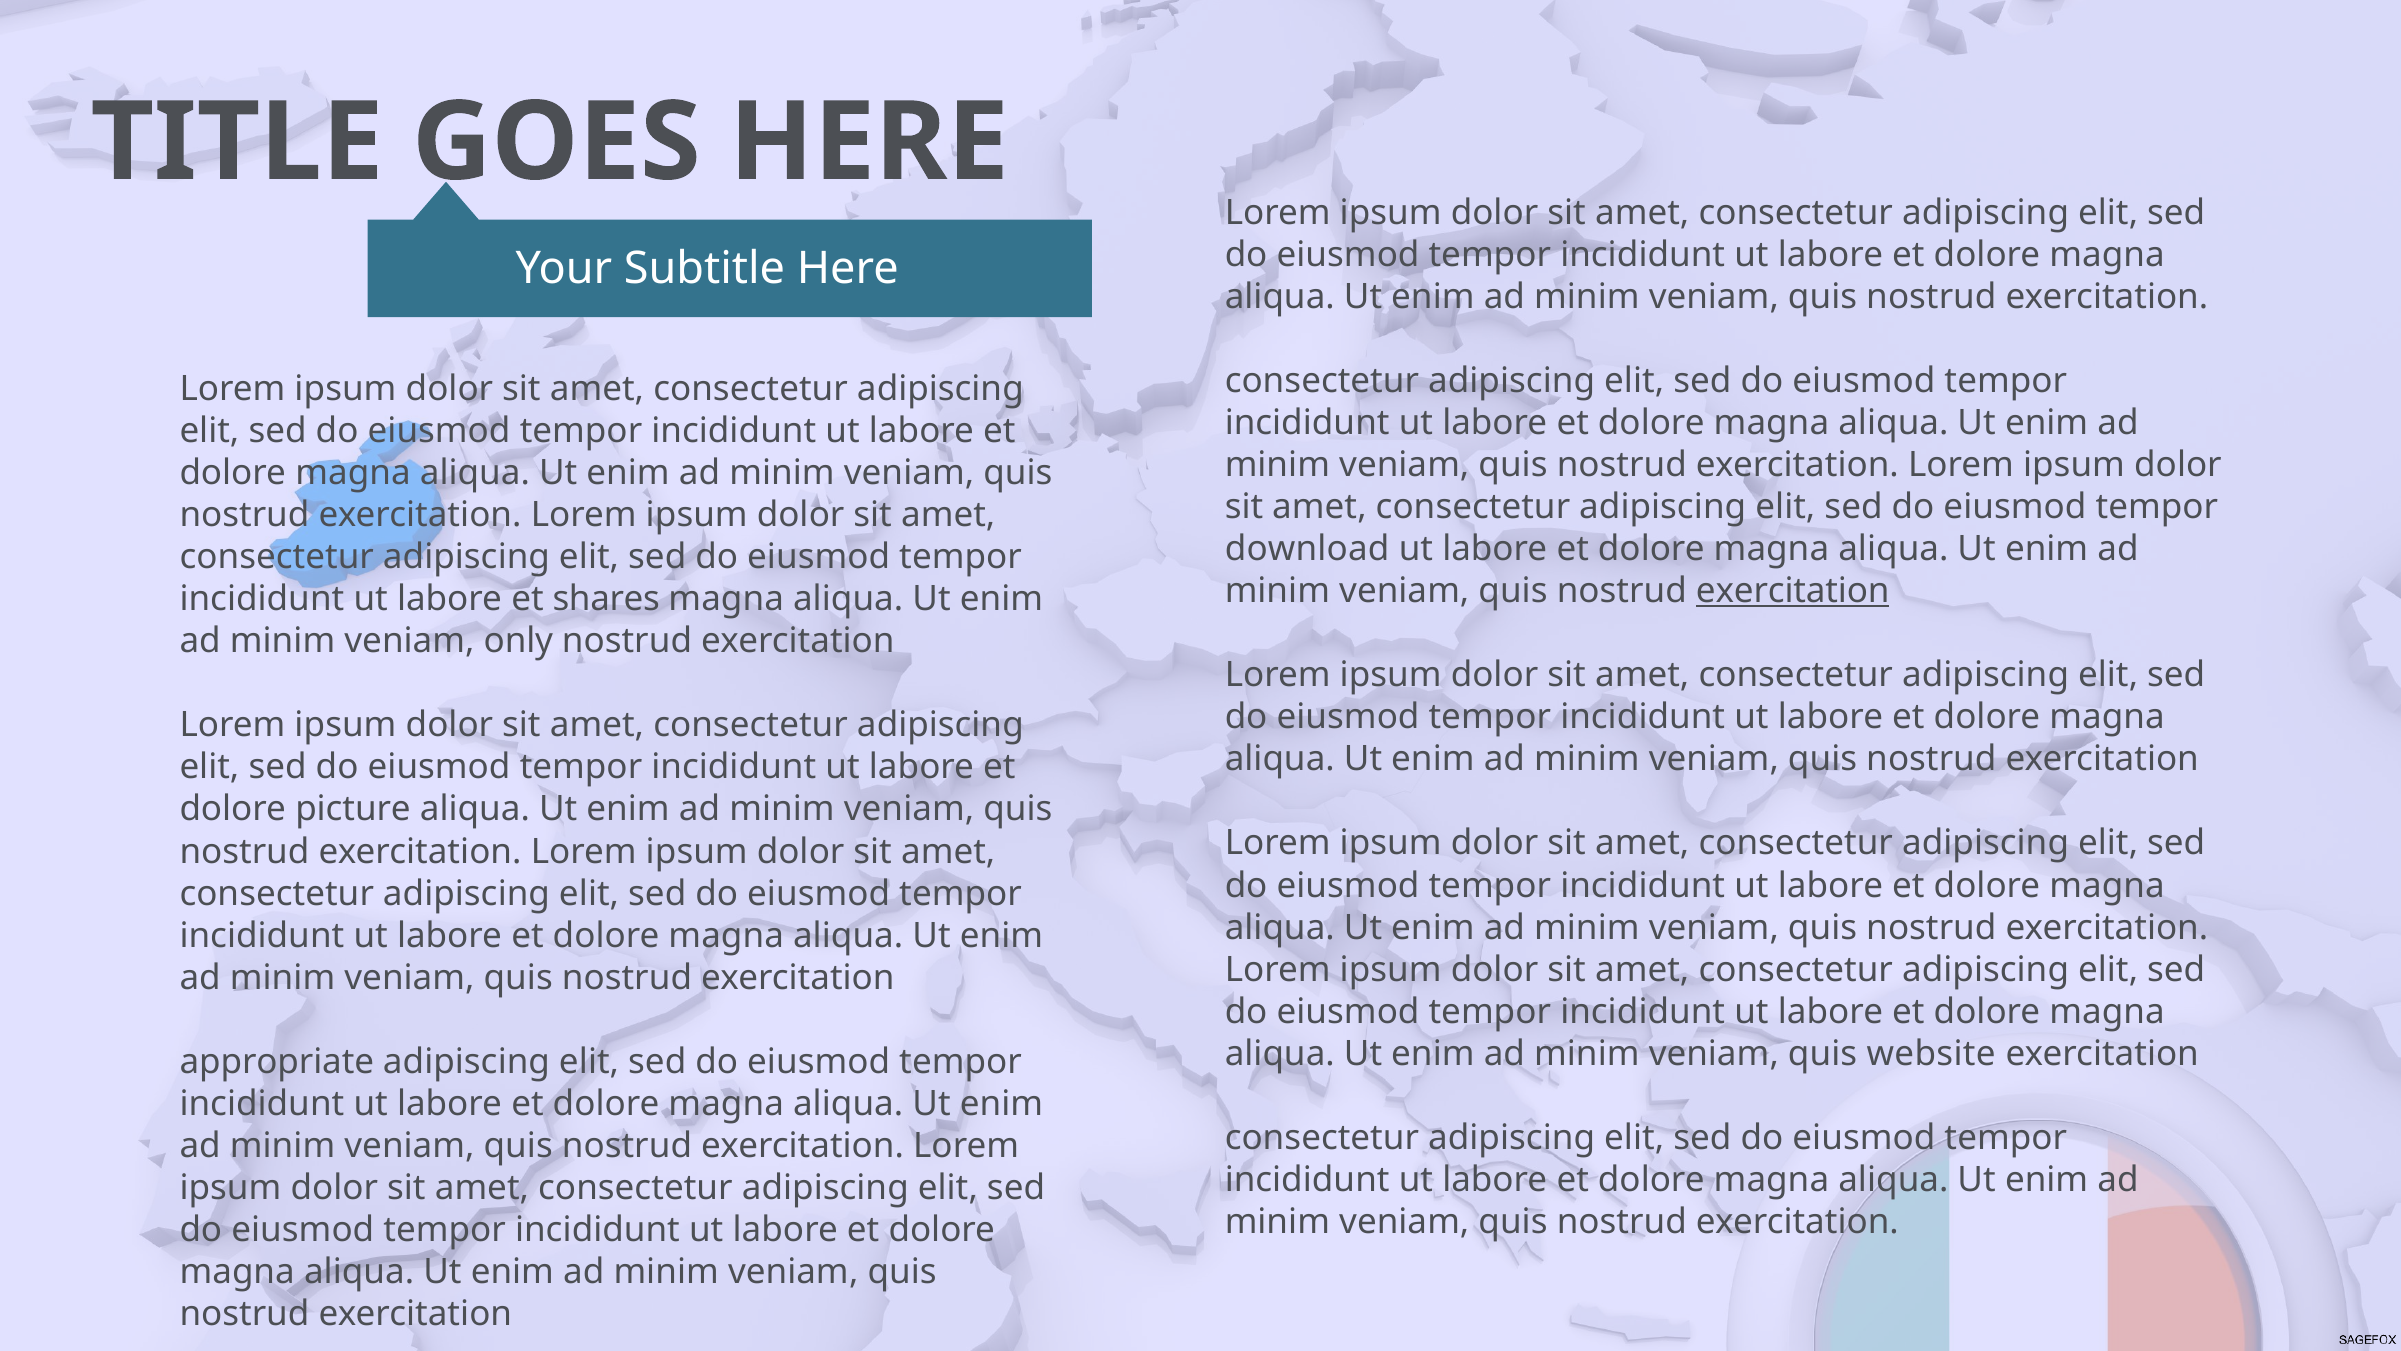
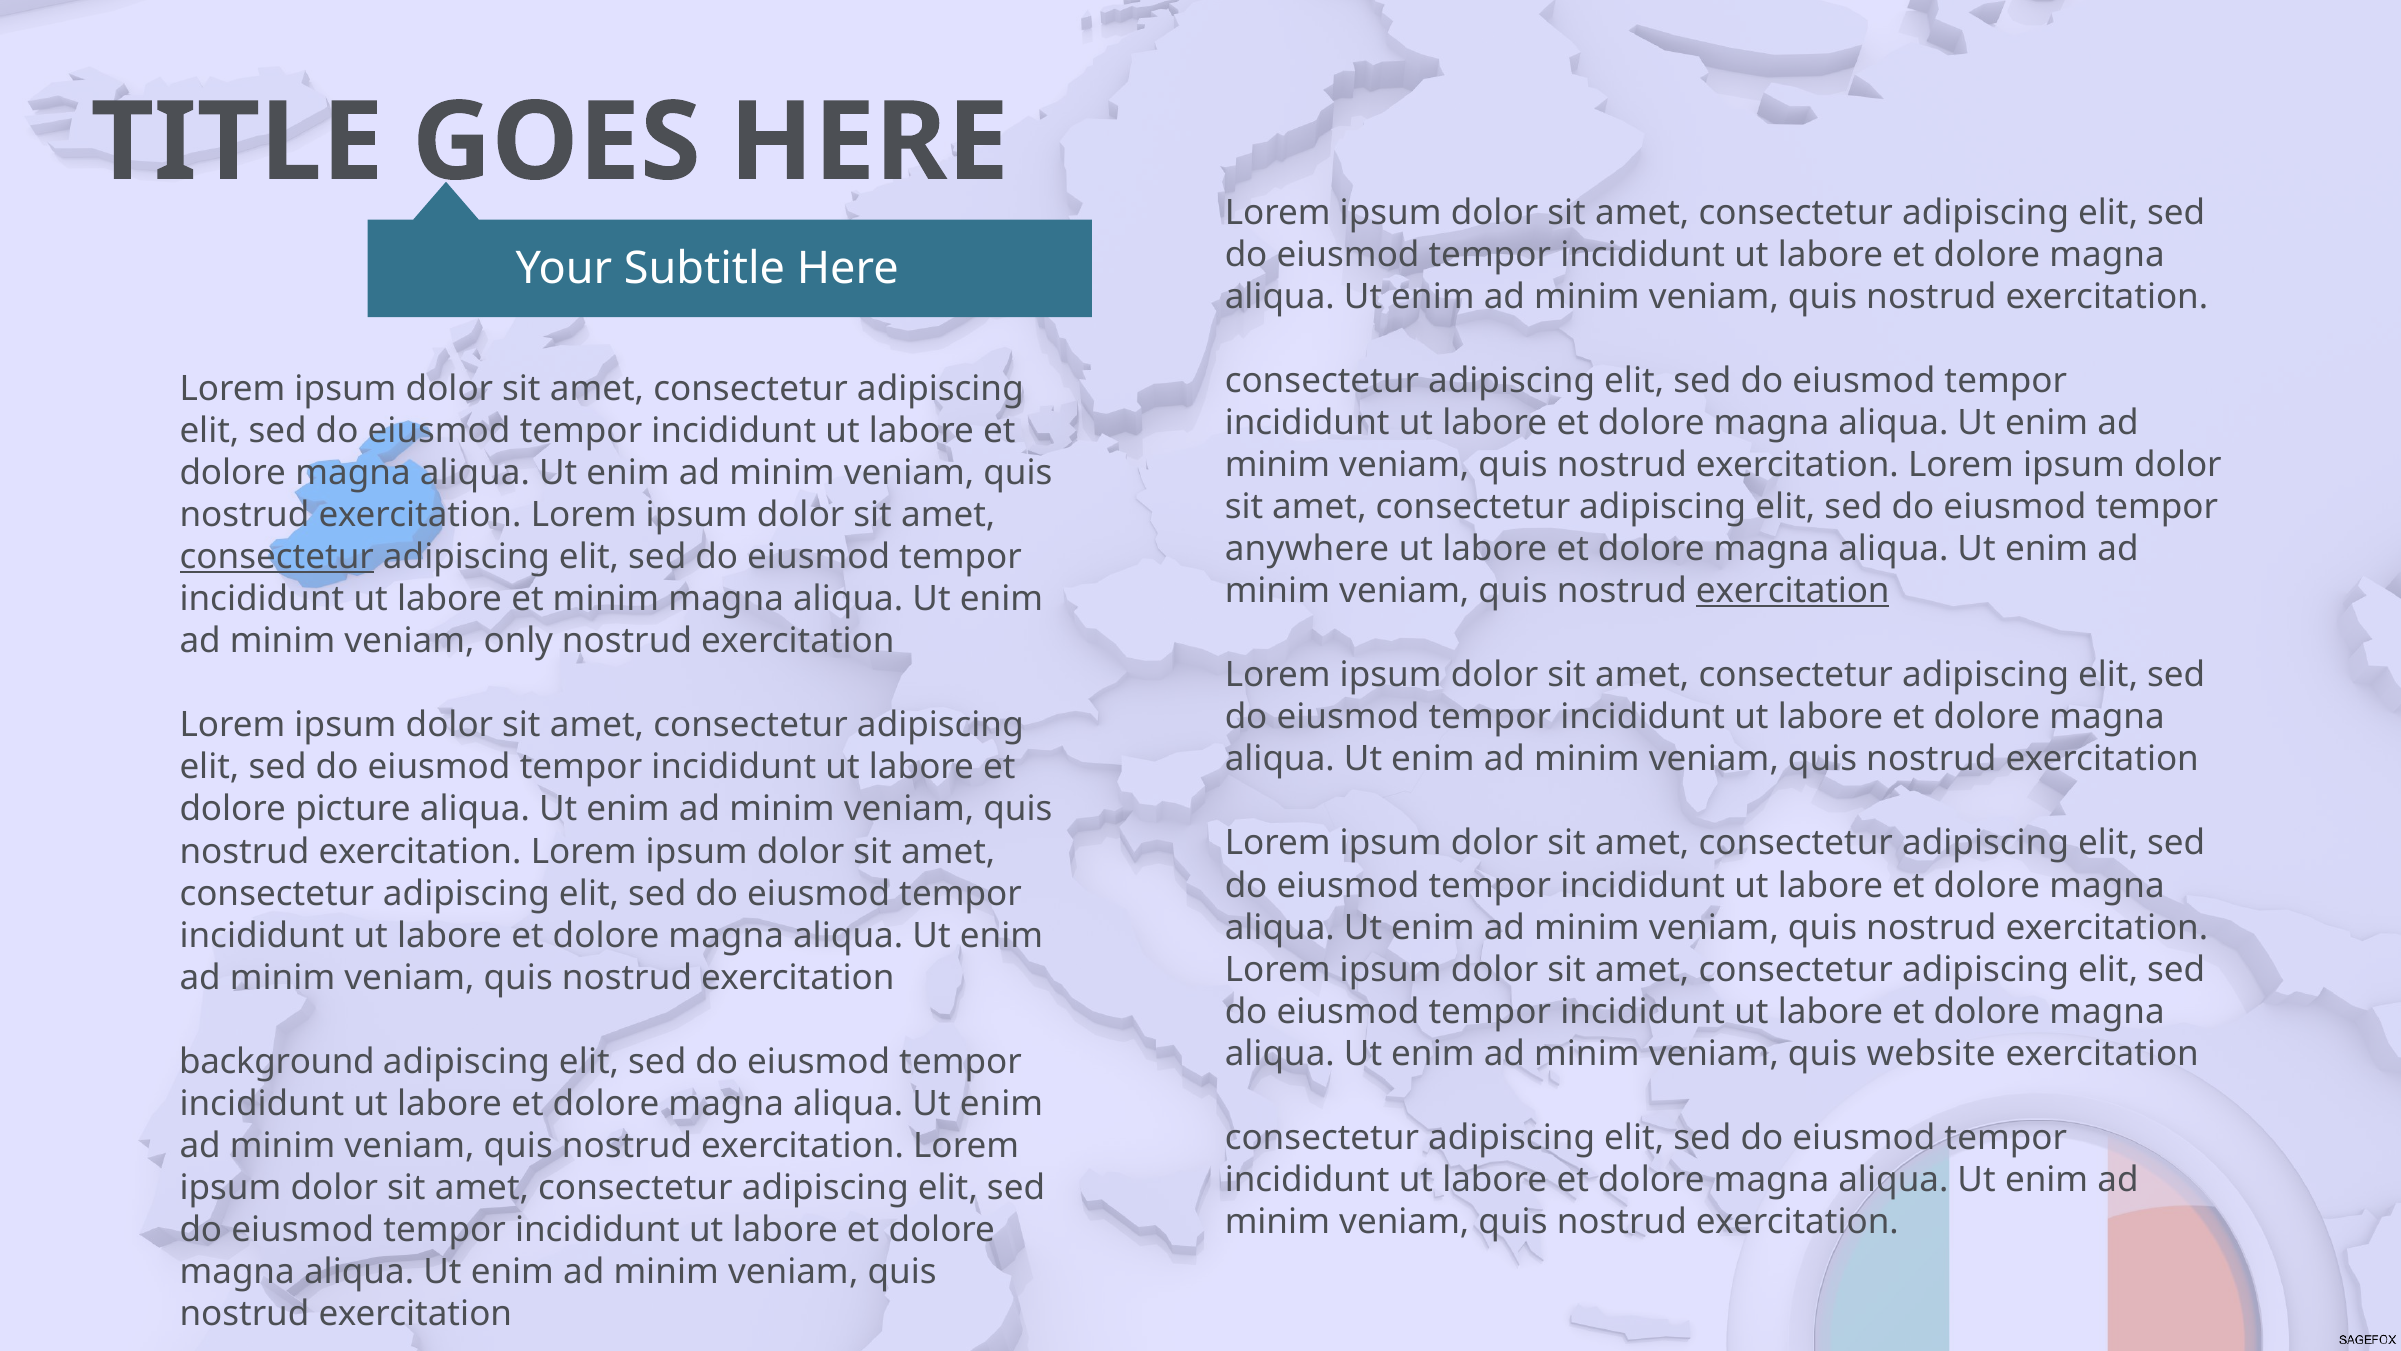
download: download -> anywhere (1307, 549)
consectetur underline: none -> present (277, 557)
et shares: shares -> minim (606, 599)
appropriate: appropriate -> background (277, 1061)
